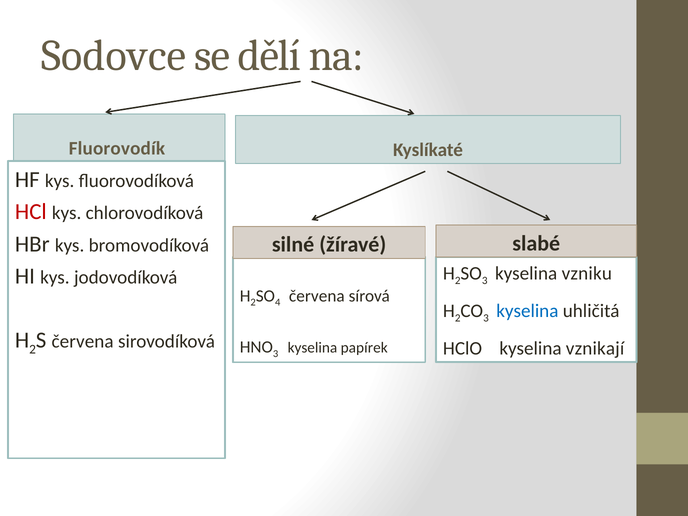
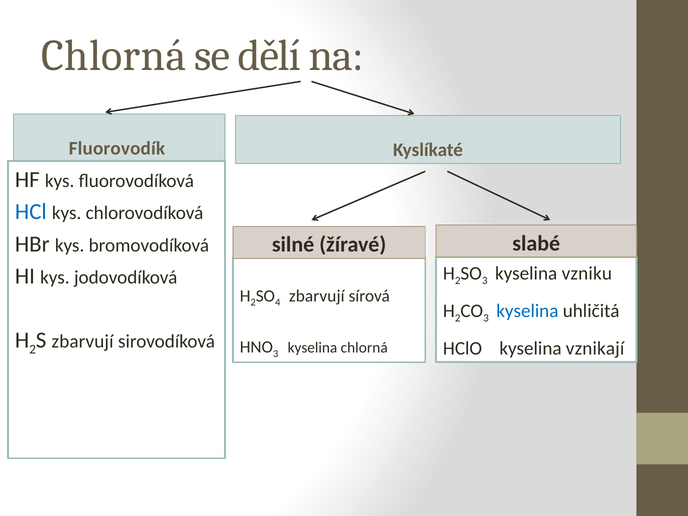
Sodovce: Sodovce -> Chlorná (114, 56)
HCl colour: red -> blue (31, 212)
červena: červena -> zbarvují (317, 296)
červena: červena -> zbarvují (83, 342)
kyselina papírek: papírek -> chlorná (364, 348)
